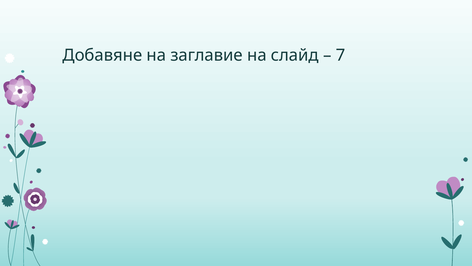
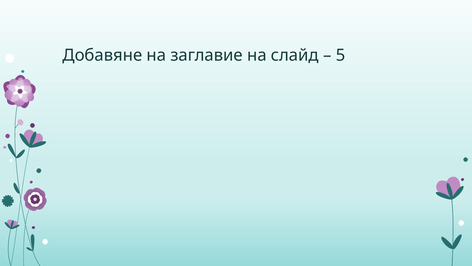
7: 7 -> 5 (340, 55)
